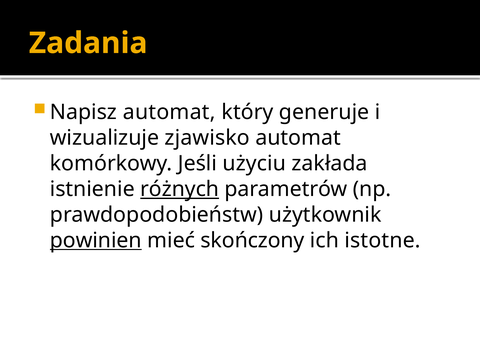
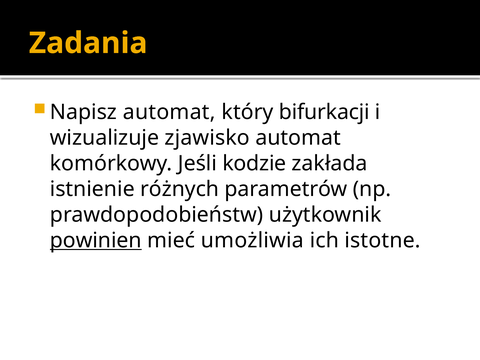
generuje: generuje -> bifurkacji (324, 112)
użyciu: użyciu -> kodzie (254, 163)
różnych underline: present -> none (180, 189)
skończony: skończony -> umożliwia (252, 240)
